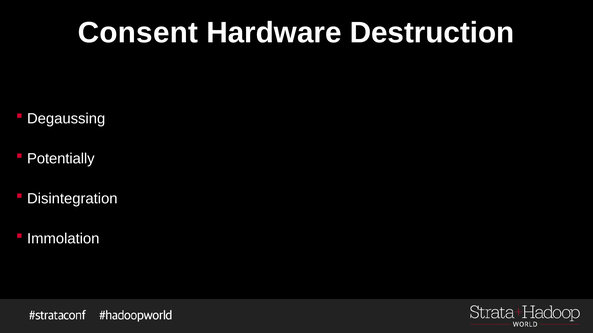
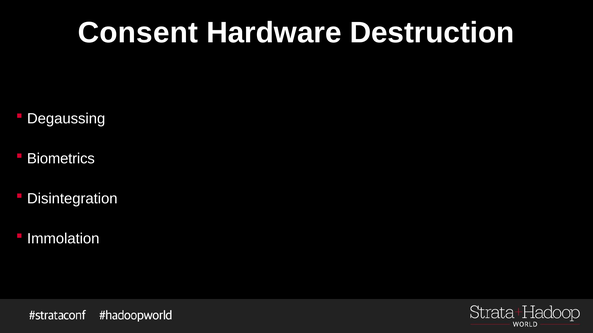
Potentially: Potentially -> Biometrics (61, 159)
